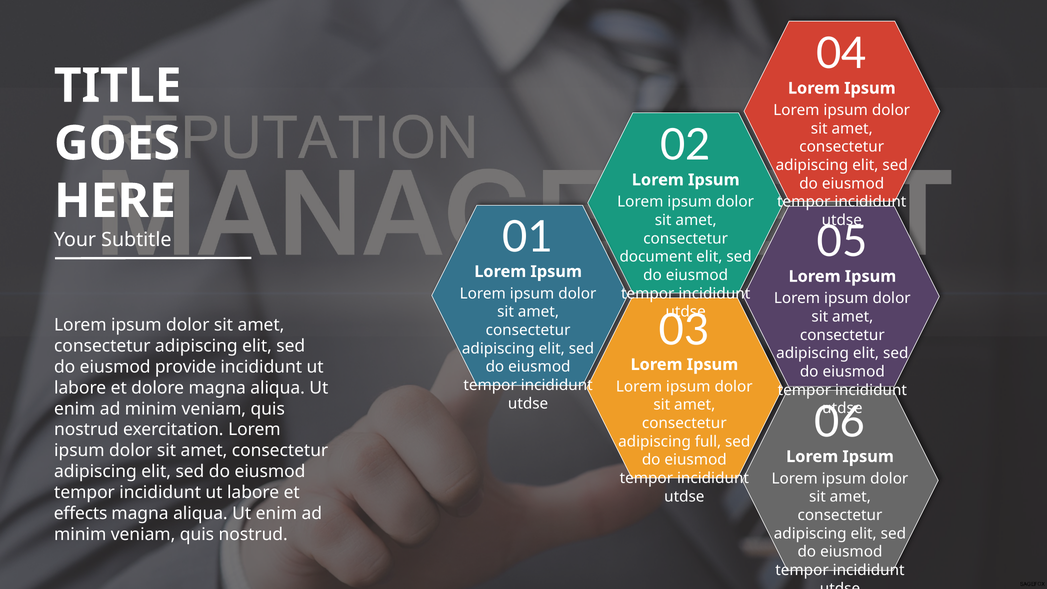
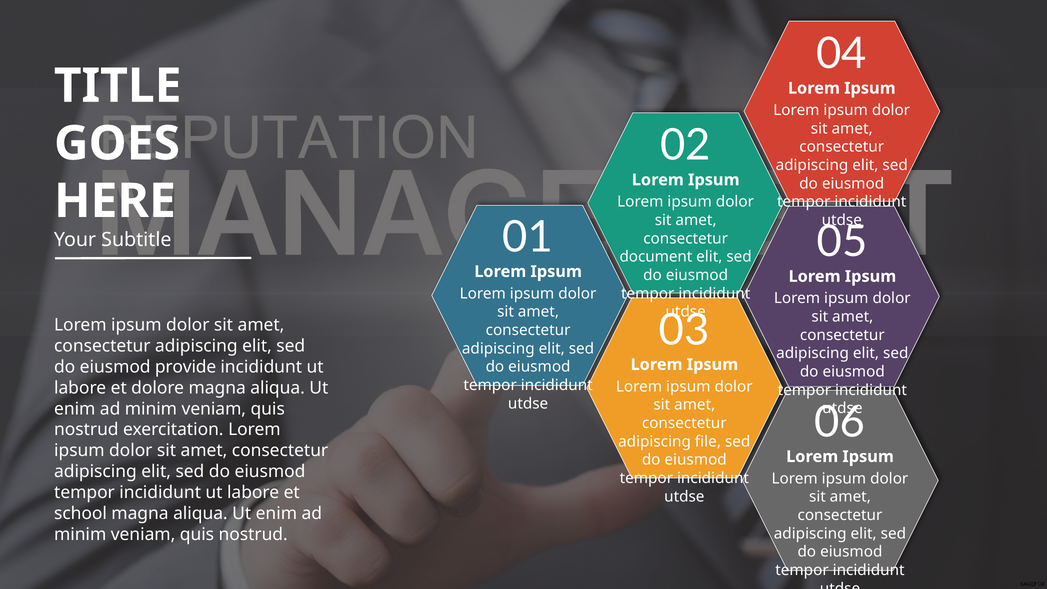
full: full -> file (708, 441)
effects: effects -> school (81, 513)
